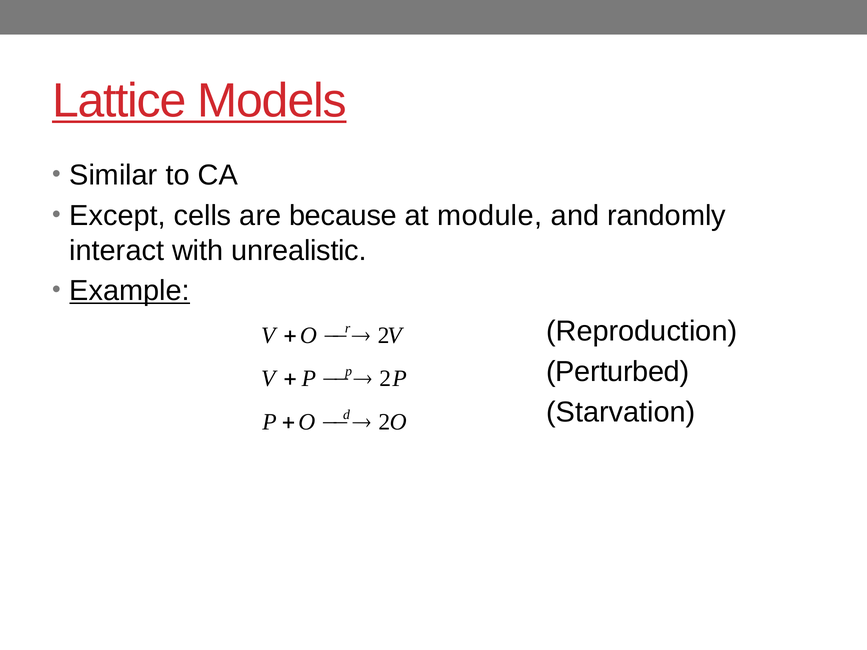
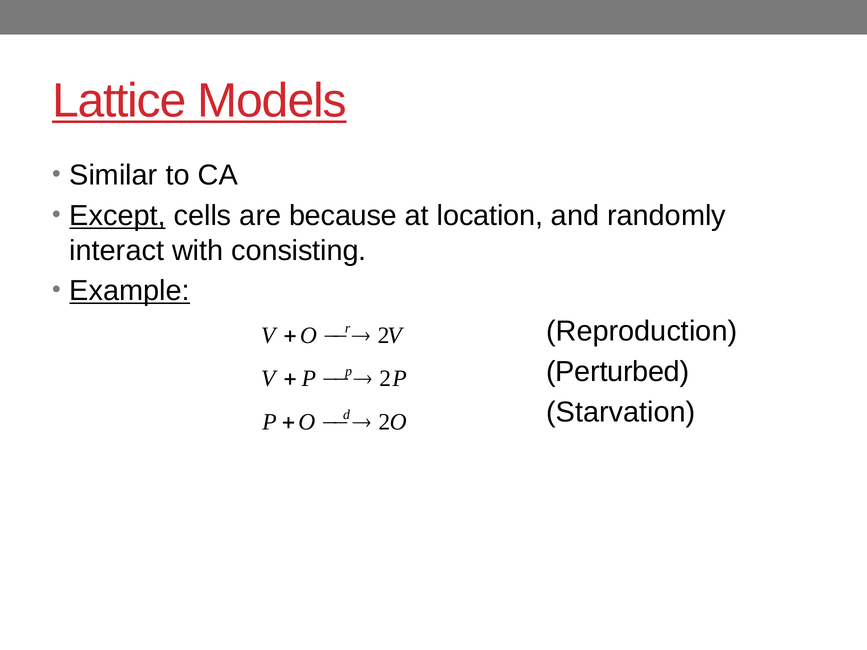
Except underline: none -> present (118, 216)
module: module -> location (490, 216)
unrealistic: unrealistic -> consisting (299, 251)
